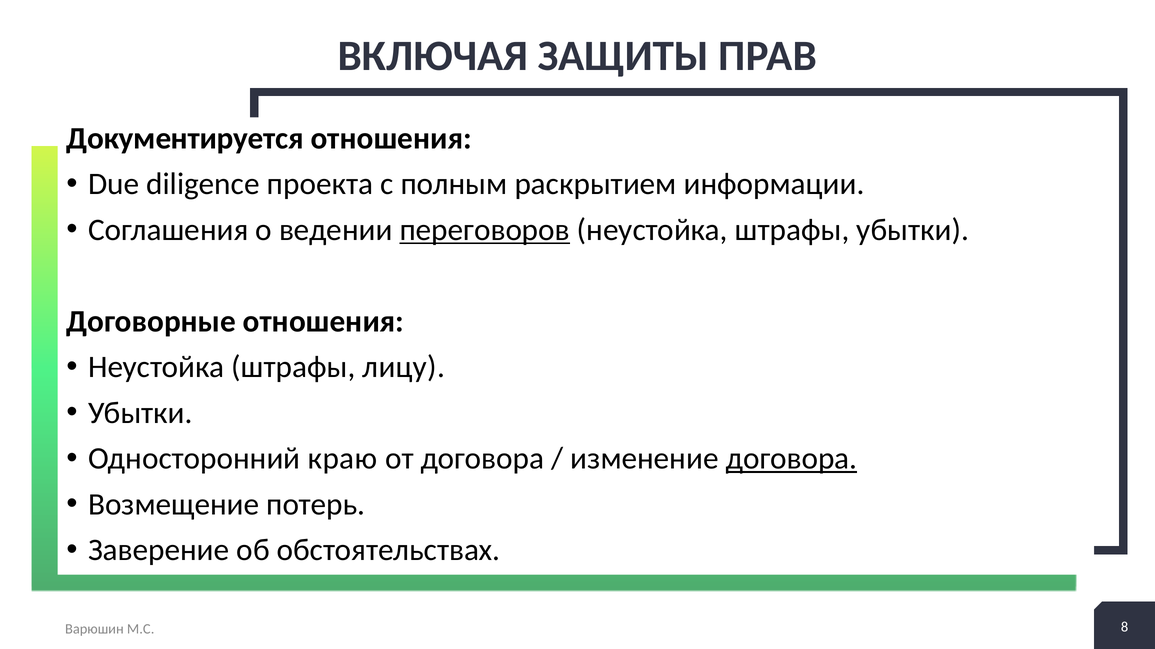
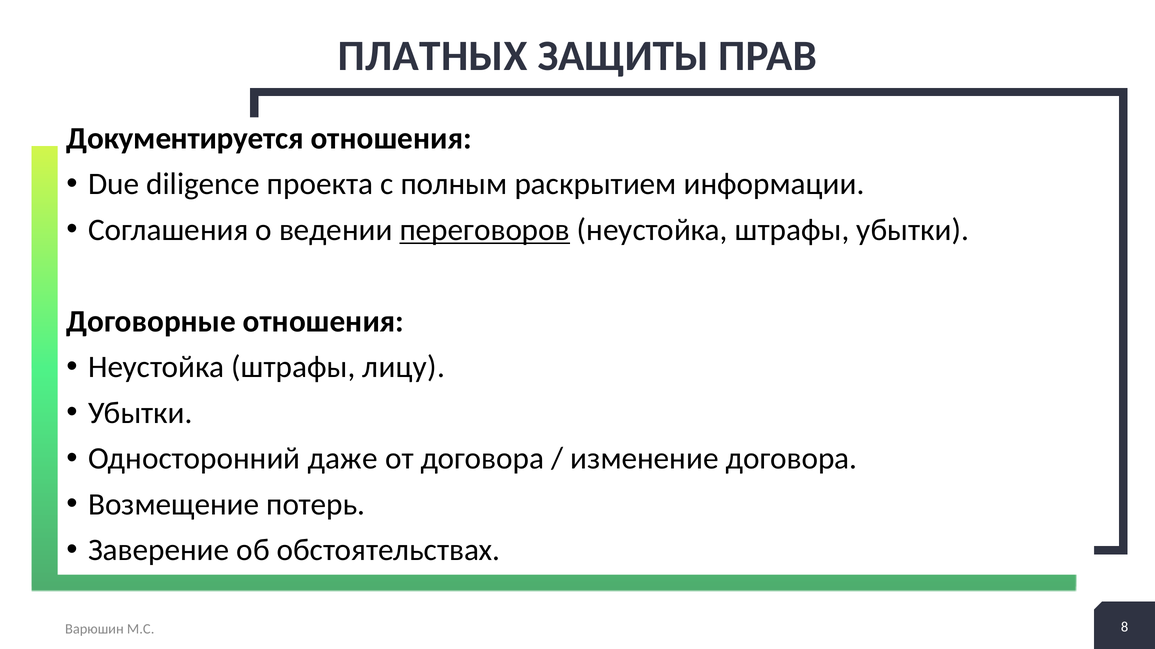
ВКЛЮЧАЯ: ВКЛЮЧАЯ -> ПЛАТНЫХ (433, 56)
краю: краю -> даже (343, 459)
договора underline: present -> none (792, 459)
